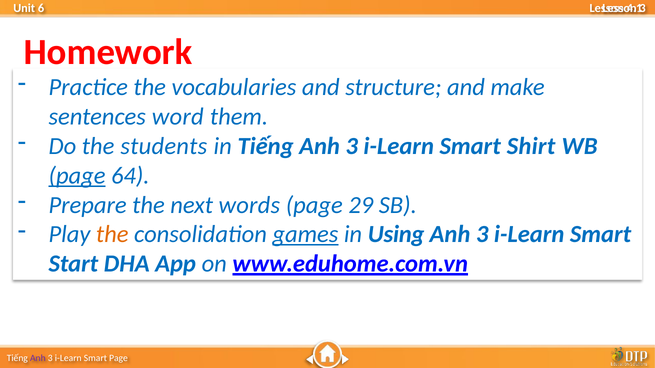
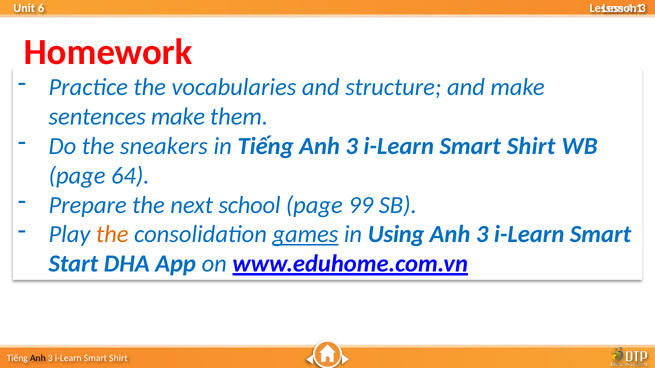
sentences word: word -> make (178, 117)
students: students -> sneakers (164, 146)
page underline: present -> none (77, 176)
words: words -> school (250, 205)
29: 29 -> 99 (361, 205)
Anh colour: purple -> black (38, 359)
Page: Page -> Shirt (118, 359)
